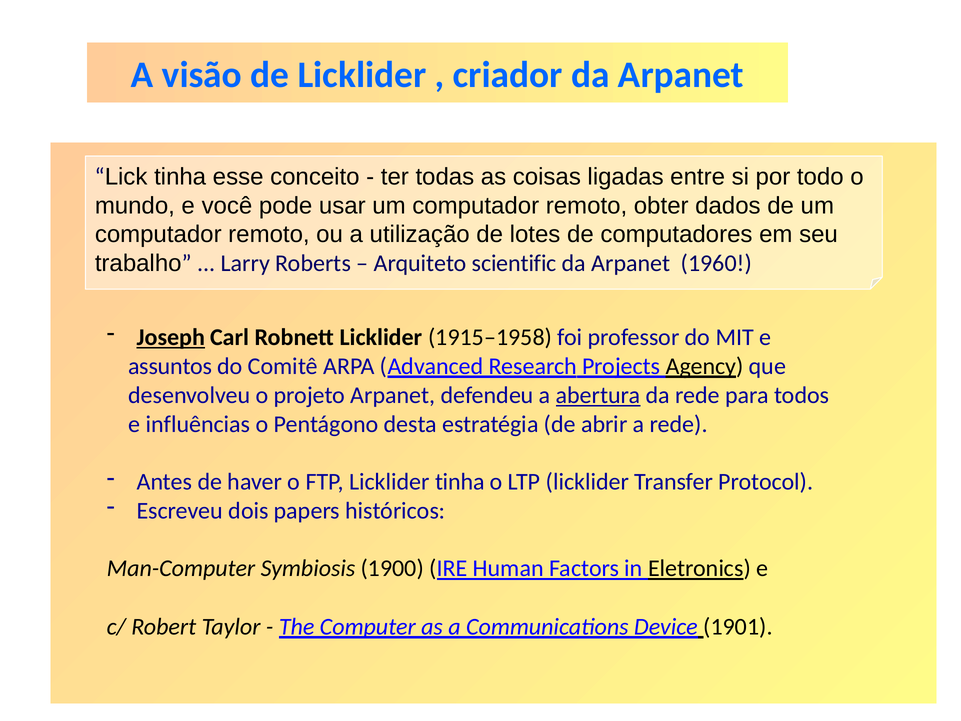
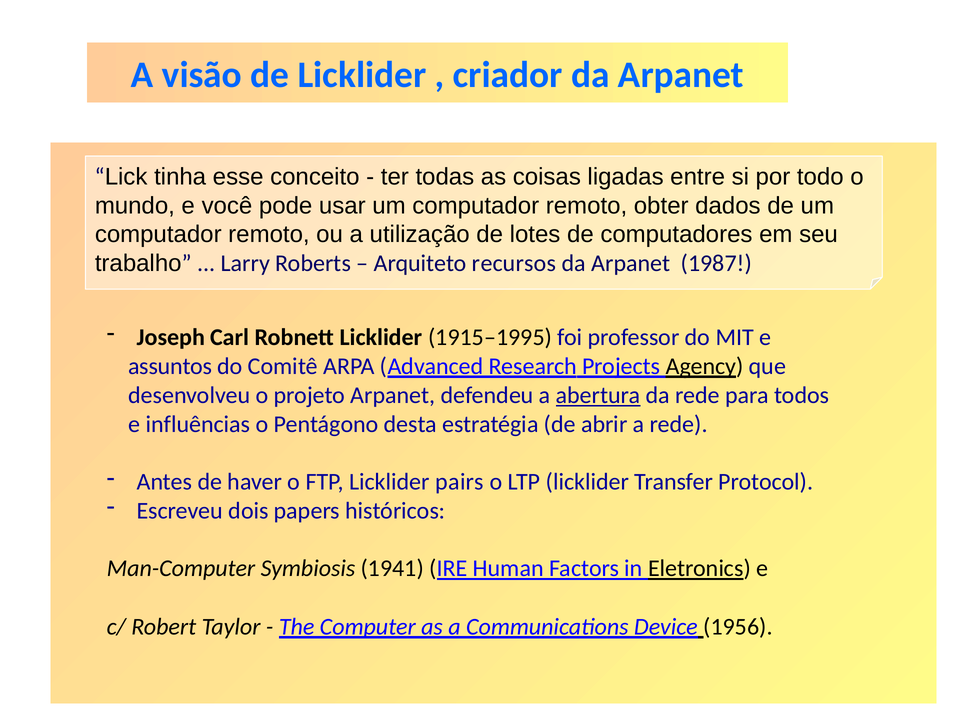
scientific: scientific -> recursos (514, 263)
1960: 1960 -> 1987 (716, 263)
Joseph underline: present -> none (171, 337)
1915–1958: 1915–1958 -> 1915–1995 (490, 337)
Licklider tinha: tinha -> pairs (460, 482)
1900: 1900 -> 1941 (392, 568)
1901: 1901 -> 1956 (738, 627)
